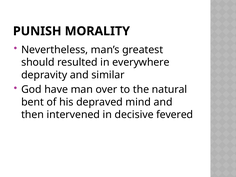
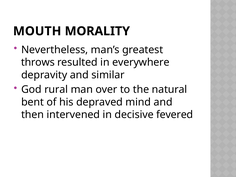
PUNISH: PUNISH -> MOUTH (37, 31)
should: should -> throws (38, 62)
have: have -> rural (56, 89)
